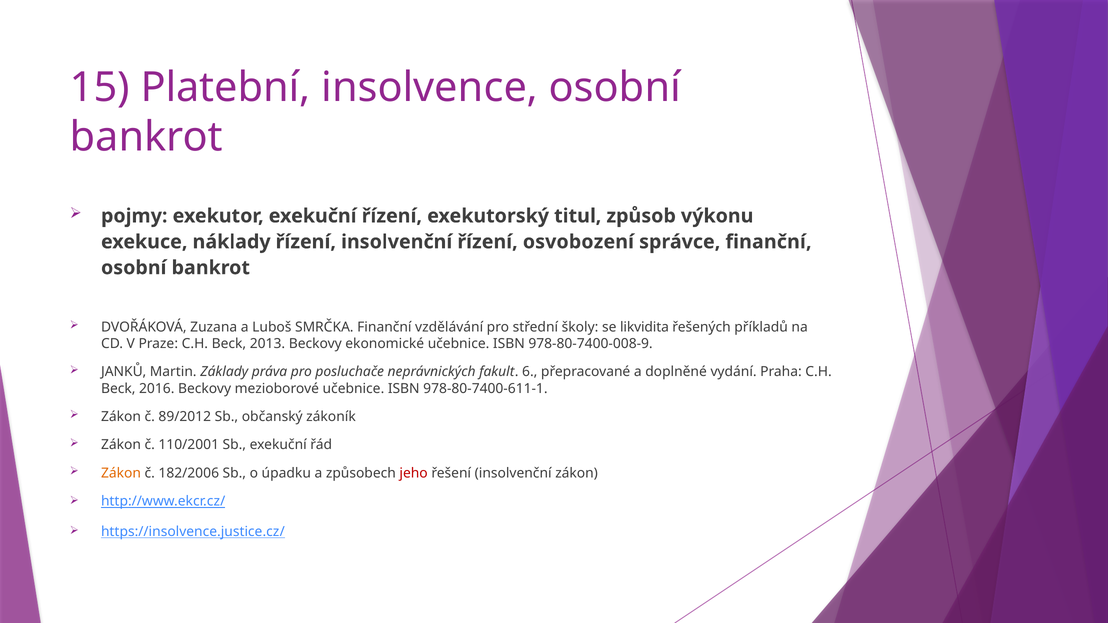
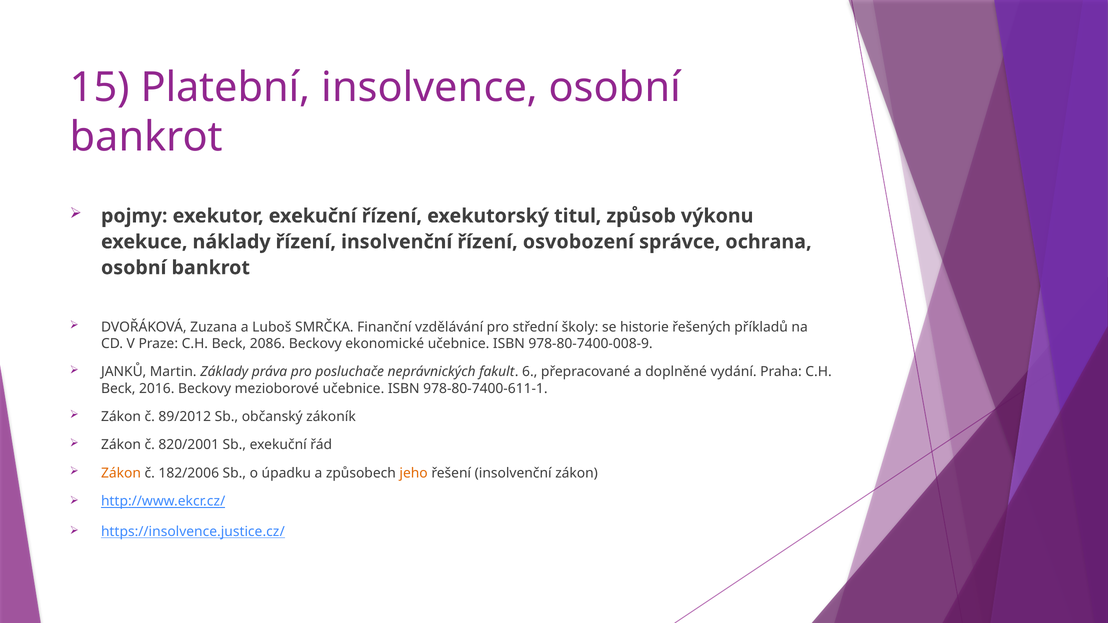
správce finanční: finanční -> ochrana (768, 242)
likvidita: likvidita -> historie (644, 327)
2013: 2013 -> 2086 (267, 344)
110/2001: 110/2001 -> 820/2001 (189, 445)
jeho colour: red -> orange (414, 473)
